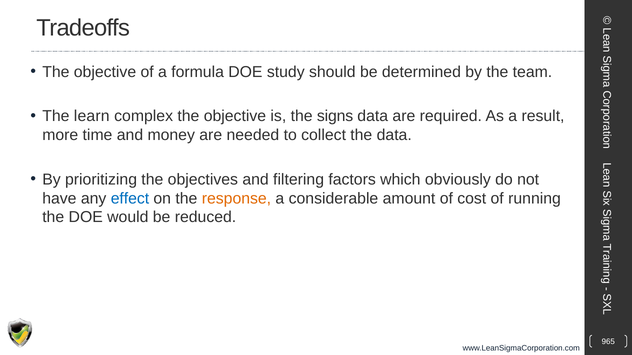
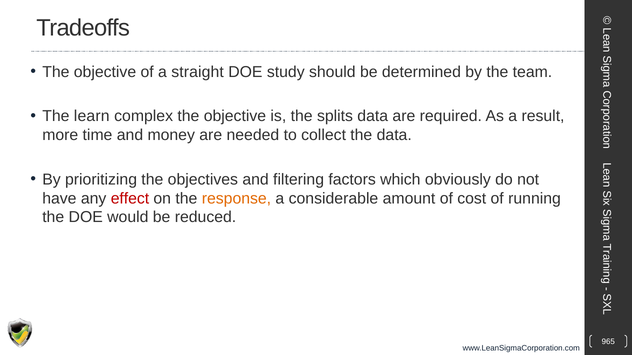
formula: formula -> straight (198, 72)
signs: signs -> splits (335, 116)
effect colour: blue -> red (130, 199)
